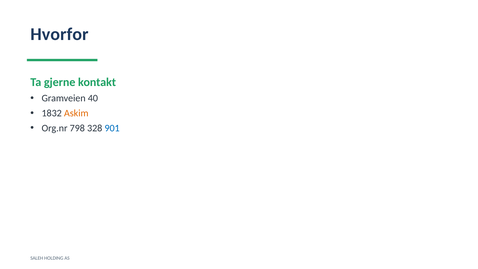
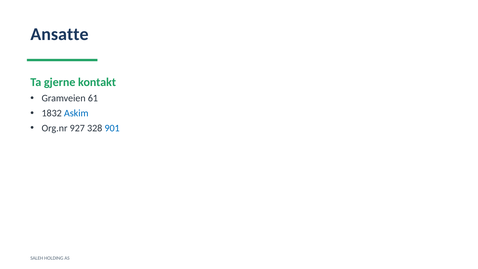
Hvorfor: Hvorfor -> Ansatte (59, 34)
40: 40 -> 61 (93, 98)
Askim colour: orange -> blue (76, 113)
798: 798 -> 927 (77, 128)
